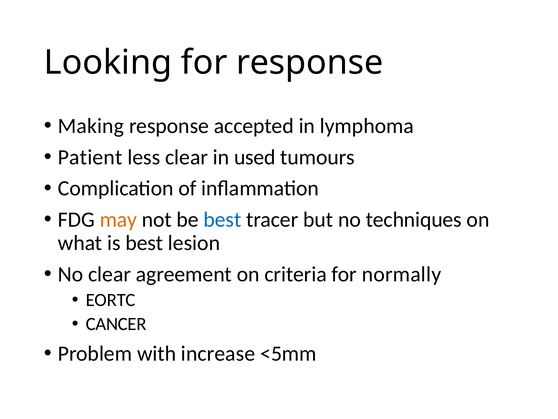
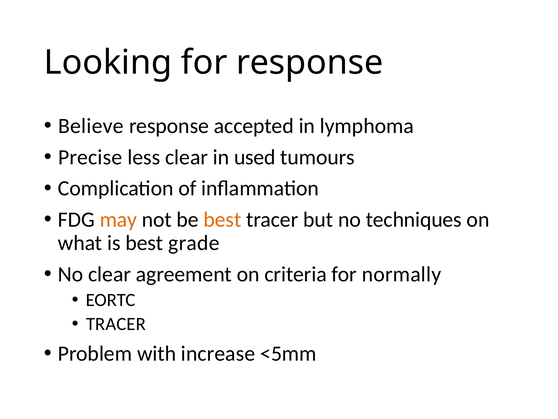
Making: Making -> Believe (91, 126)
Patient: Patient -> Precise (90, 157)
best colour: blue -> orange (222, 219)
lesion: lesion -> grade (194, 243)
CANCER: CANCER -> TRACER (116, 324)
